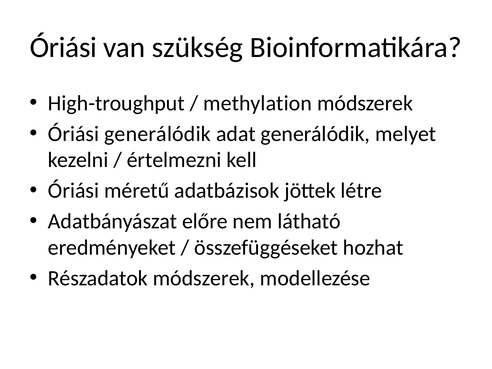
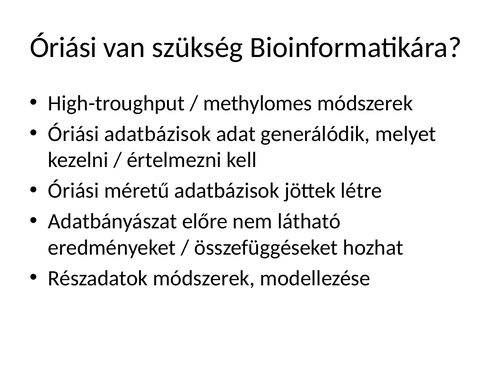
methylation: methylation -> methylomes (258, 103)
Óriási generálódik: generálódik -> adatbázisok (158, 134)
